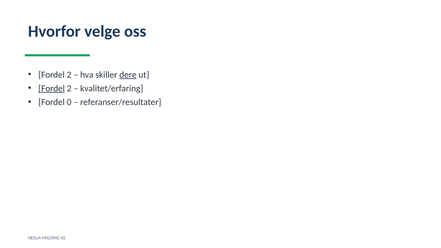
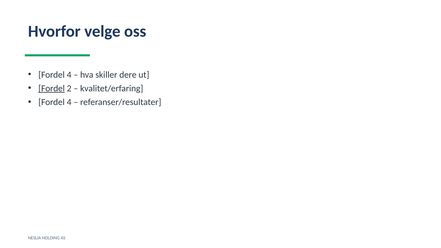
2: 2 -> 4 (69, 75)
dere underline: present -> none (128, 75)
0: 0 -> 4 (69, 102)
